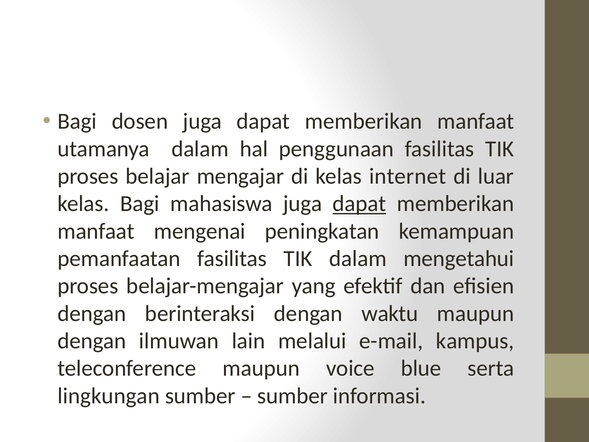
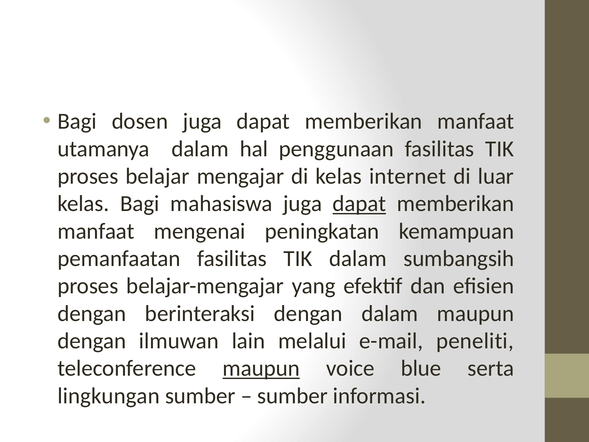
mengetahui: mengetahui -> sumbangsih (459, 258)
dengan waktu: waktu -> dalam (390, 313)
kampus: kampus -> peneliti (475, 341)
maupun underline: none -> present (261, 368)
